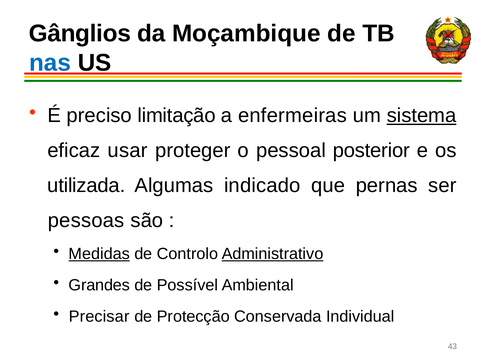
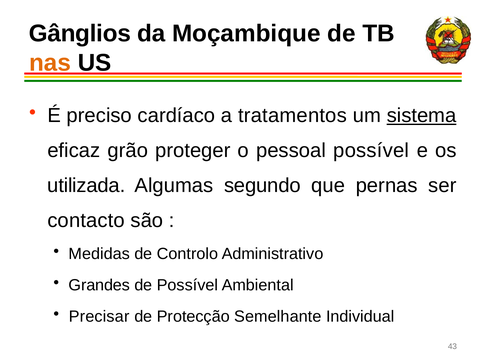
nas colour: blue -> orange (50, 63)
limitação: limitação -> cardíaco (176, 116)
enfermeiras: enfermeiras -> tratamentos (292, 116)
usar: usar -> grão (128, 151)
pessoal posterior: posterior -> possível (371, 151)
indicado: indicado -> segundo (262, 186)
pessoas: pessoas -> contacto (86, 221)
Medidas underline: present -> none (99, 254)
Administrativo underline: present -> none (273, 254)
Conservada: Conservada -> Semelhante (278, 317)
